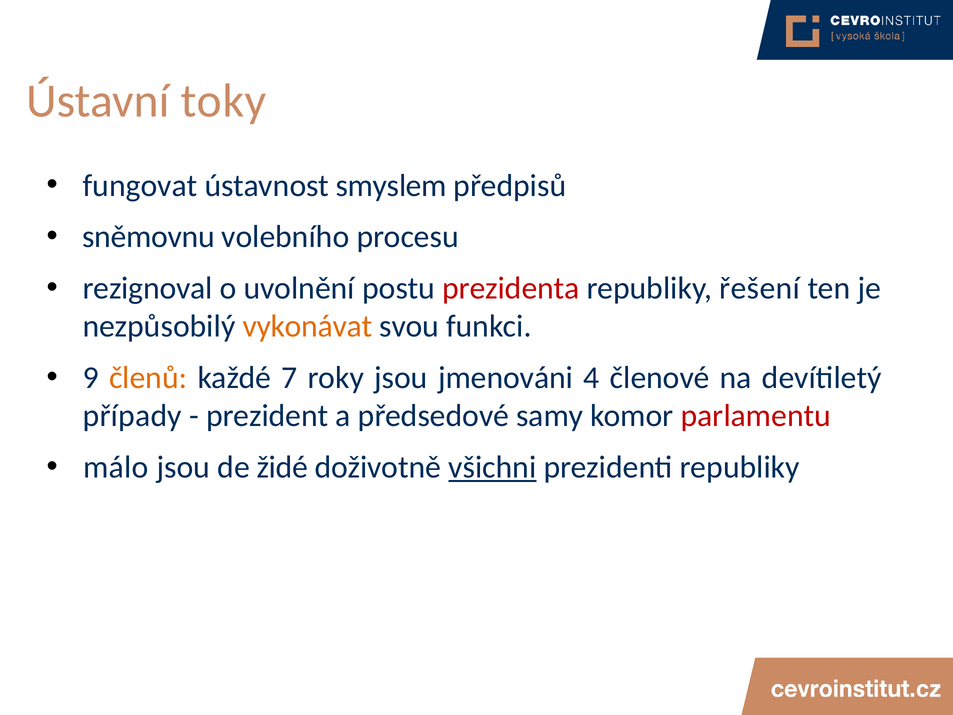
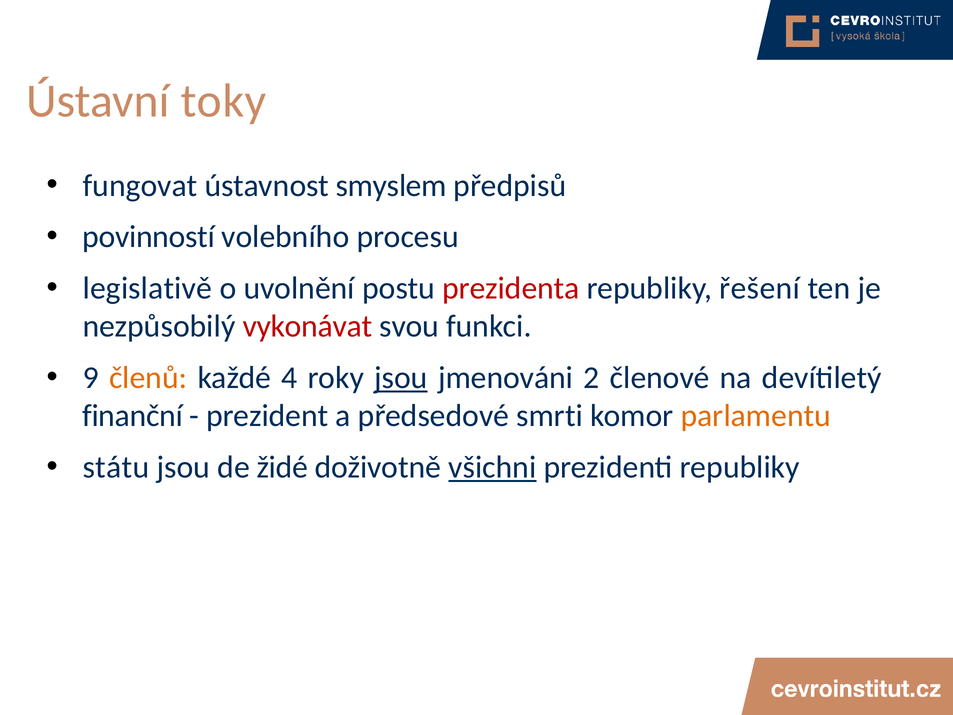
sněmovnu: sněmovnu -> povinností (149, 237)
rezignoval: rezignoval -> legislativě (147, 288)
vykonávat colour: orange -> red (308, 326)
7: 7 -> 4 (289, 378)
jsou underline: none -> present (401, 378)
4: 4 -> 2 (592, 378)
případy: případy -> finanční (133, 416)
samy: samy -> smrti (550, 416)
parlamentu colour: red -> orange (756, 416)
málo: málo -> státu (116, 467)
